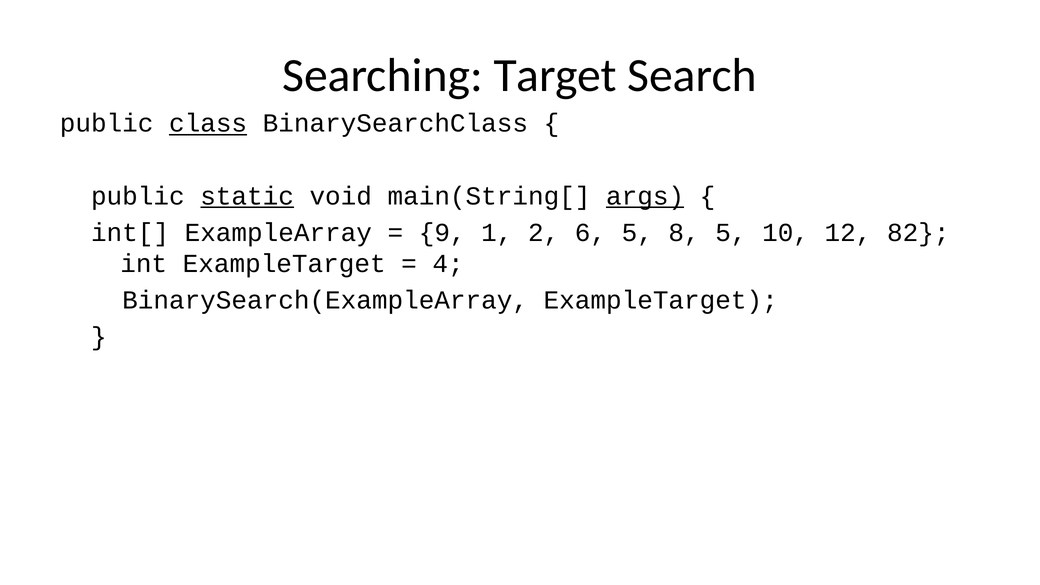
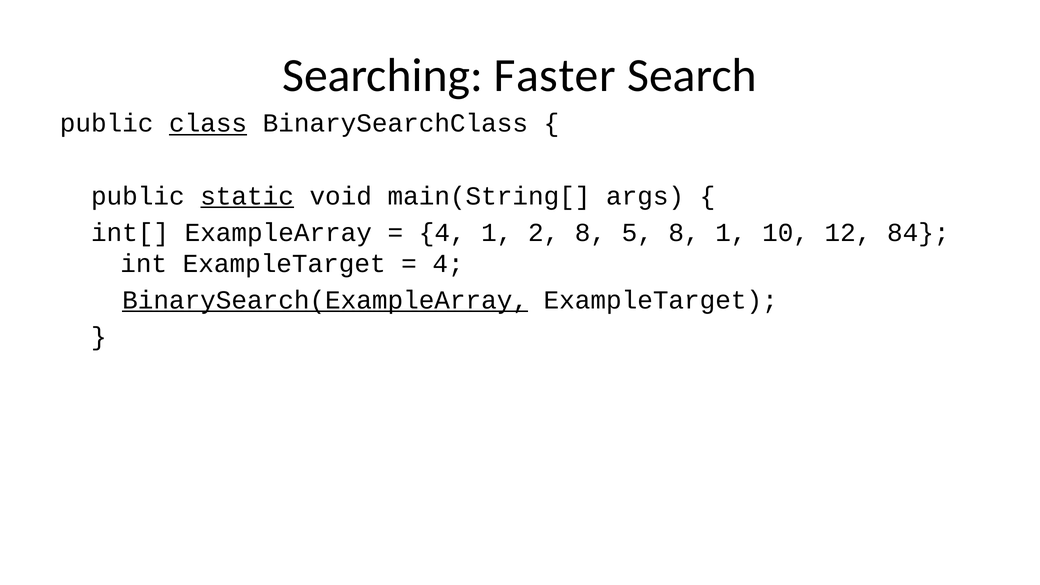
Target: Target -> Faster (555, 76)
args underline: present -> none (645, 196)
9: 9 -> 4 (442, 233)
2 6: 6 -> 8 (590, 233)
8 5: 5 -> 1 (731, 233)
82: 82 -> 84 (918, 233)
BinarySearch(ExampleArray underline: none -> present (325, 300)
